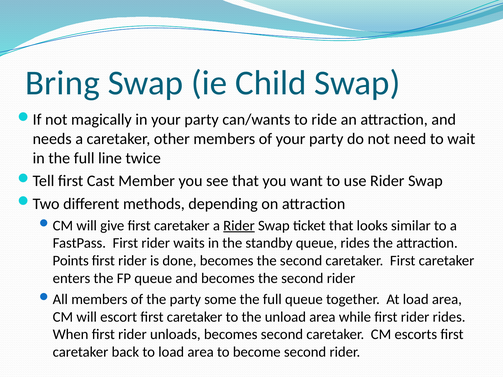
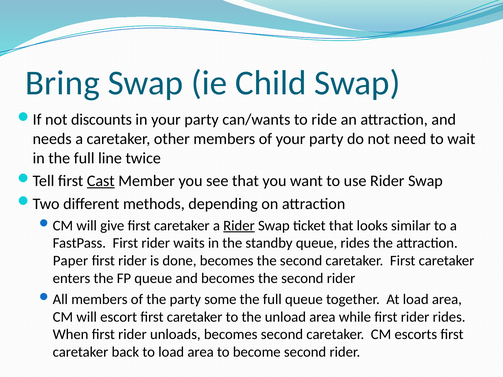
magically: magically -> discounts (101, 120)
Cast underline: none -> present (101, 181)
Points: Points -> Paper (71, 261)
